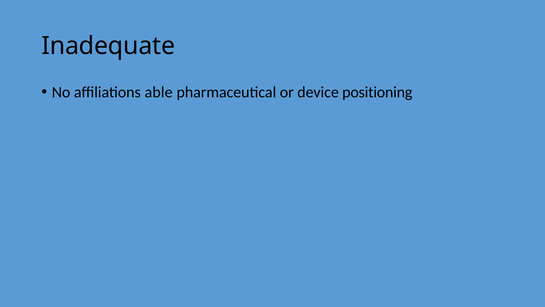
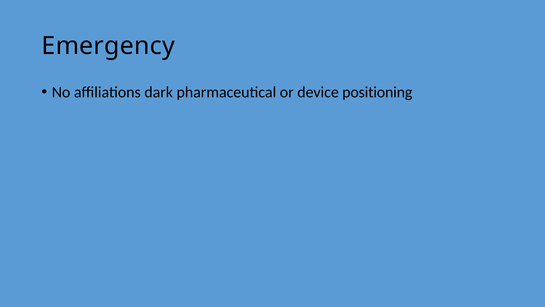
Inadequate: Inadequate -> Emergency (108, 46)
able: able -> dark (159, 92)
